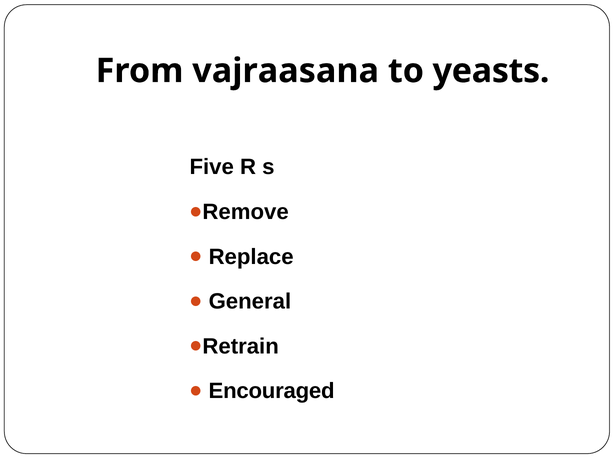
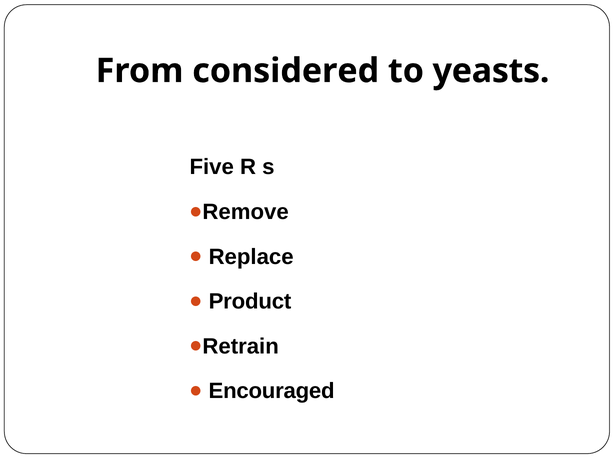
vajraasana: vajraasana -> considered (286, 71)
General: General -> Product (250, 302)
